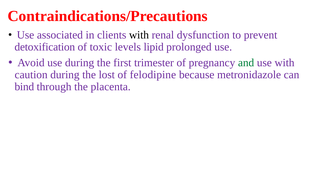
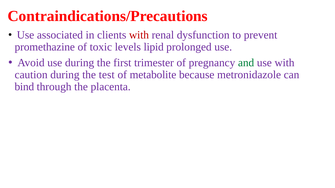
with colour: black -> red (139, 35)
detoxification: detoxification -> promethazine (45, 47)
lost: lost -> test (107, 75)
felodipine: felodipine -> metabolite (153, 75)
